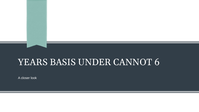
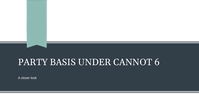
YEARS: YEARS -> PARTY (33, 62)
